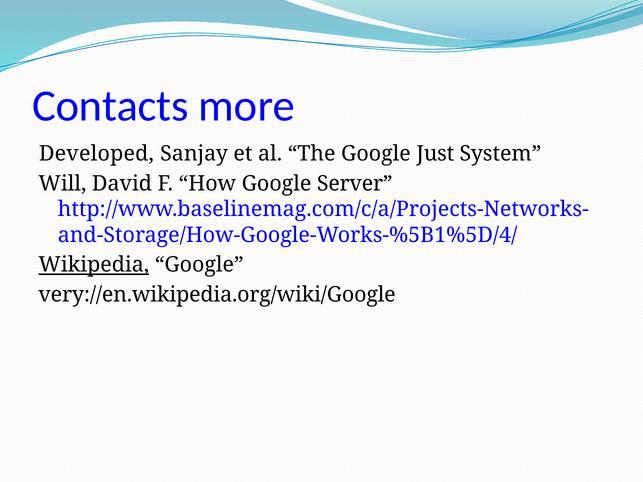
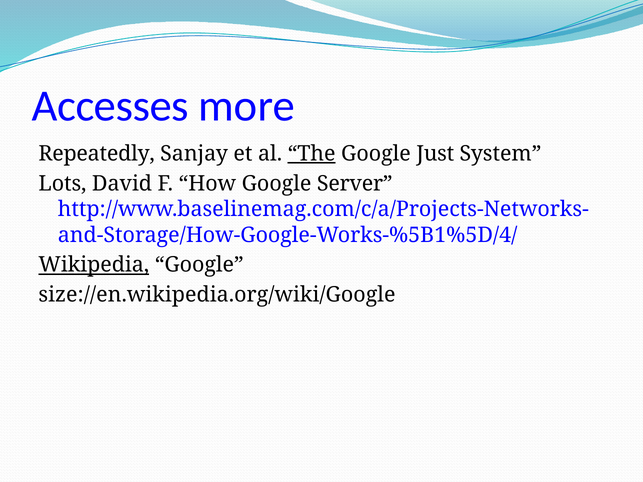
Contacts: Contacts -> Accesses (110, 106)
Developed: Developed -> Repeatedly (97, 154)
The underline: none -> present (312, 154)
Will: Will -> Lots (62, 184)
very://en.wikipedia.org/wiki/Google: very://en.wikipedia.org/wiki/Google -> size://en.wikipedia.org/wiki/Google (217, 295)
